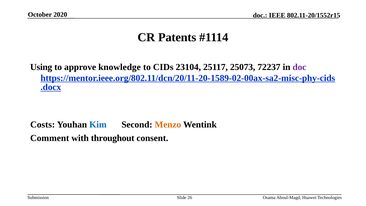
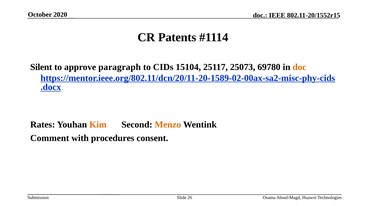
Using: Using -> Silent (41, 67)
knowledge: knowledge -> paragraph (120, 67)
23104: 23104 -> 15104 (188, 67)
72237: 72237 -> 69780 (269, 67)
doc colour: purple -> orange (299, 67)
Costs: Costs -> Rates (43, 125)
Kim colour: blue -> orange (98, 125)
throughout: throughout -> procedures (113, 138)
